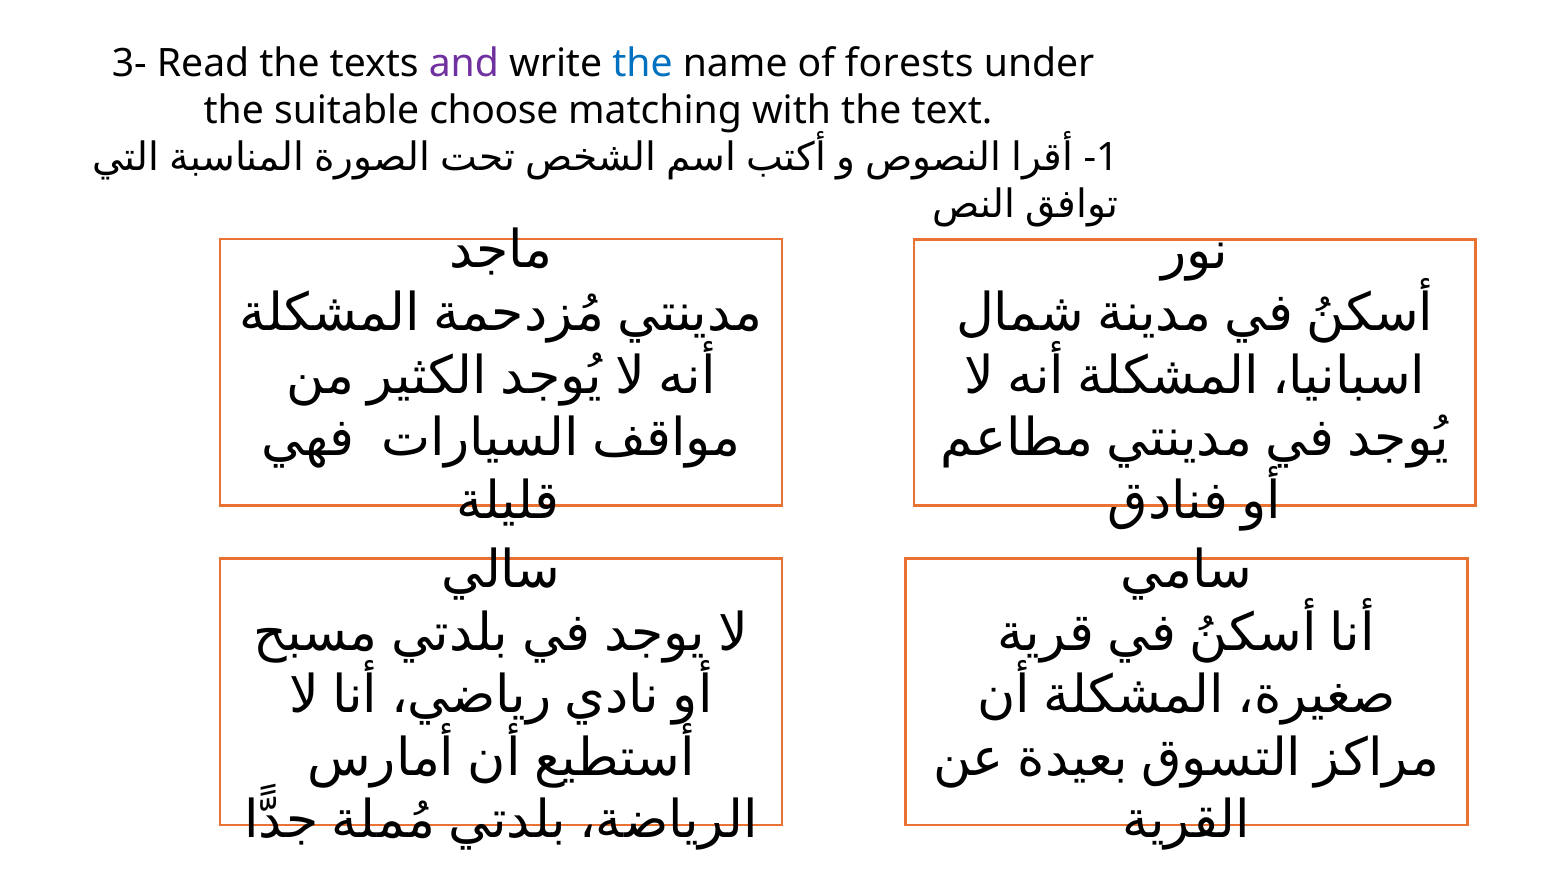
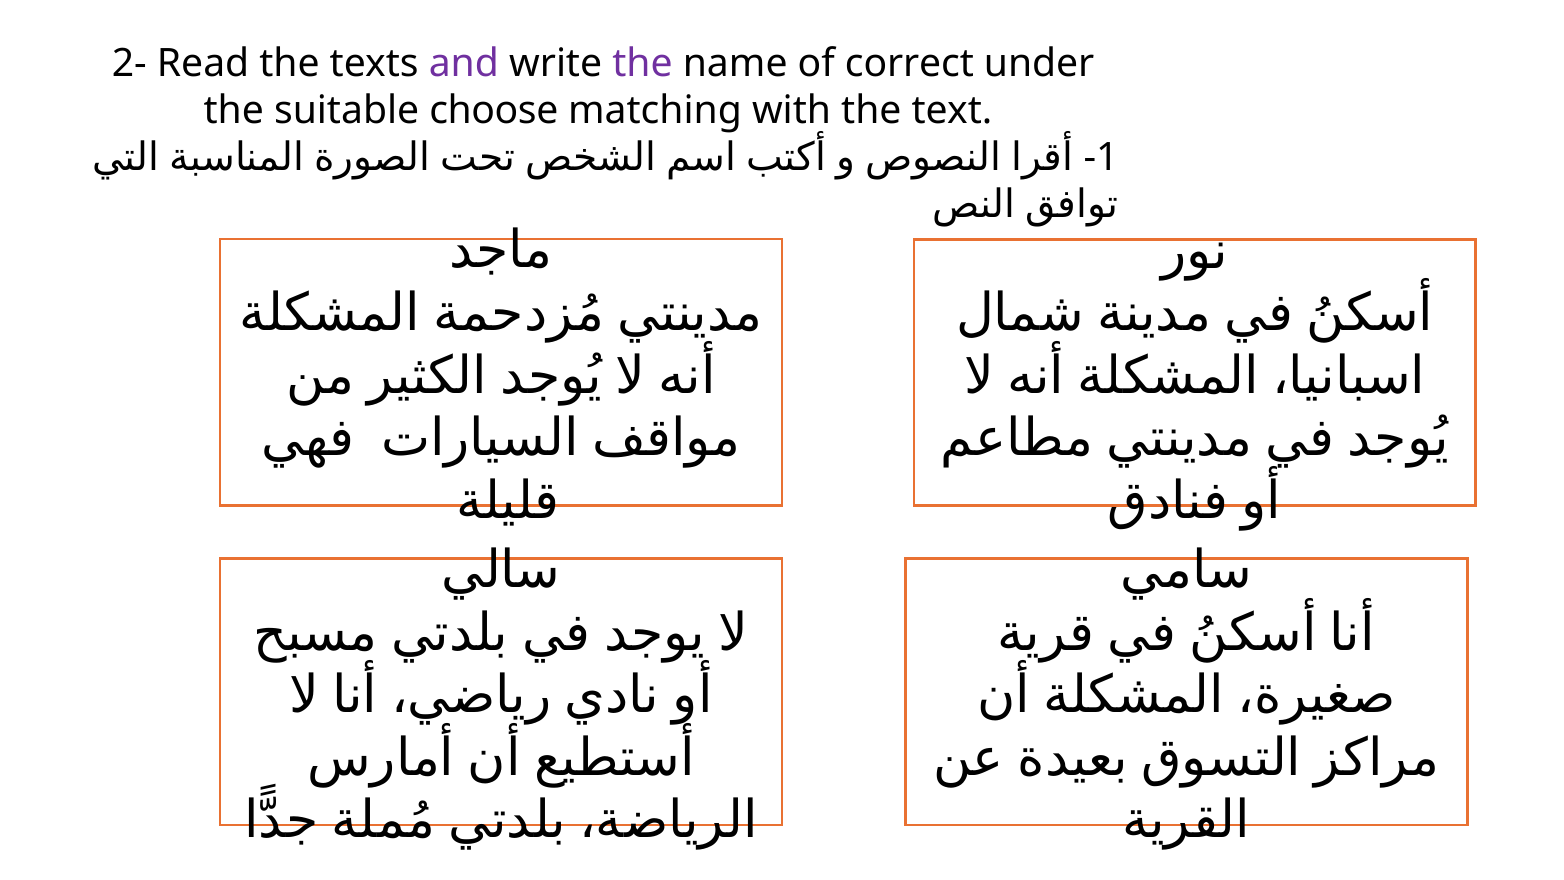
3-: 3- -> 2- (129, 64)
the colour: blue -> purple (642, 64)
forests: forests -> correct (909, 64)
